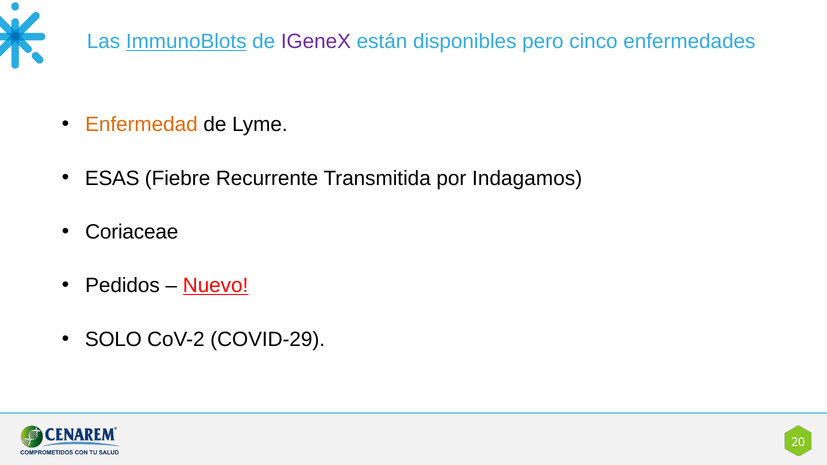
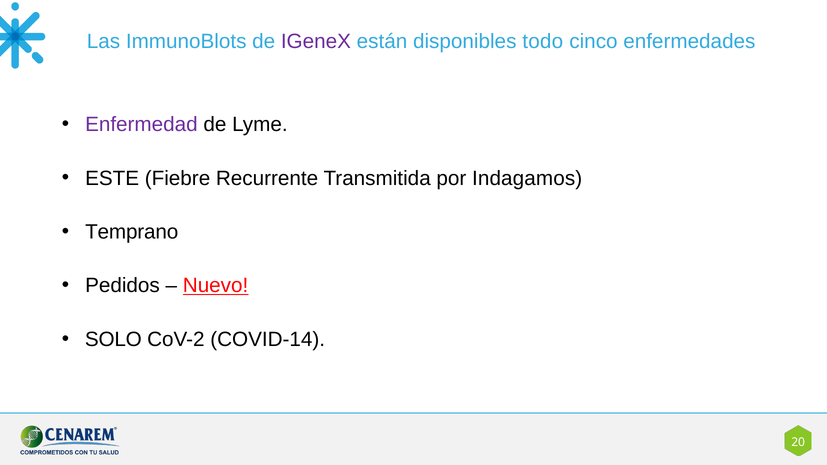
ImmunoBlots underline: present -> none (186, 42)
pero: pero -> todo (543, 42)
Enfermedad colour: orange -> purple (141, 125)
ESAS: ESAS -> ESTE (112, 178)
Coriaceae: Coriaceae -> Temprano (132, 232)
COVID-29: COVID-29 -> COVID-14 (268, 340)
